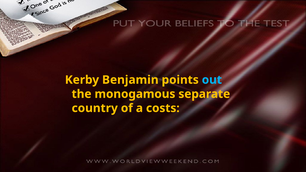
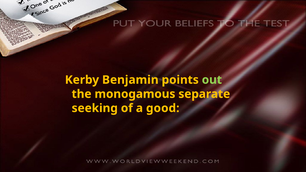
out colour: light blue -> light green (212, 80)
country: country -> seeking (95, 108)
costs: costs -> good (163, 108)
